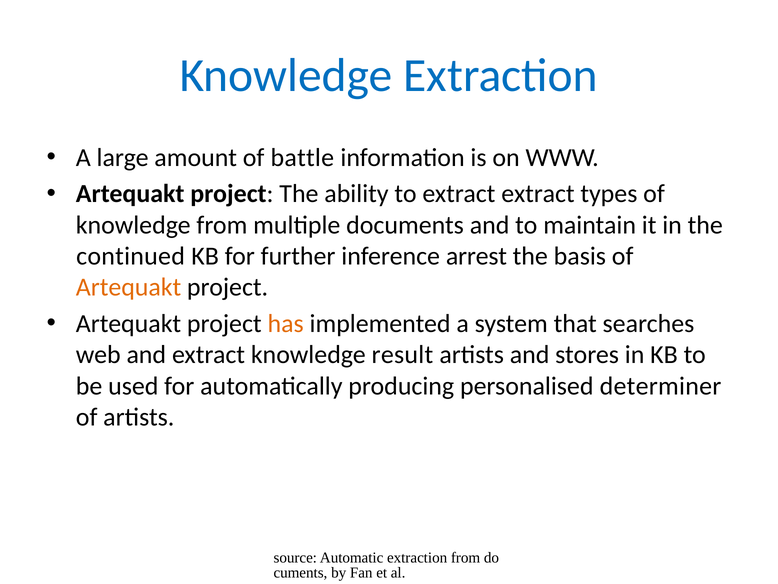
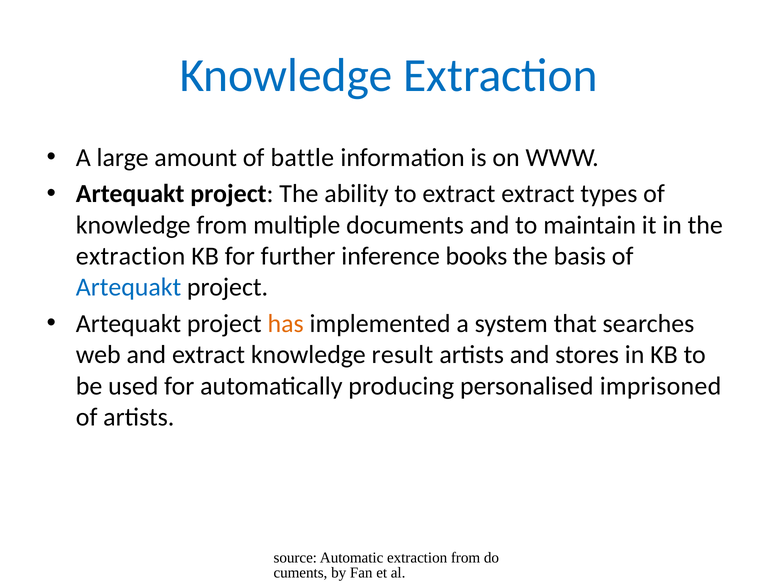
continued: continued -> extraction (131, 256)
arrest: arrest -> books (476, 256)
Artequakt colour: orange -> blue (129, 287)
determiner: determiner -> imprisoned (661, 386)
